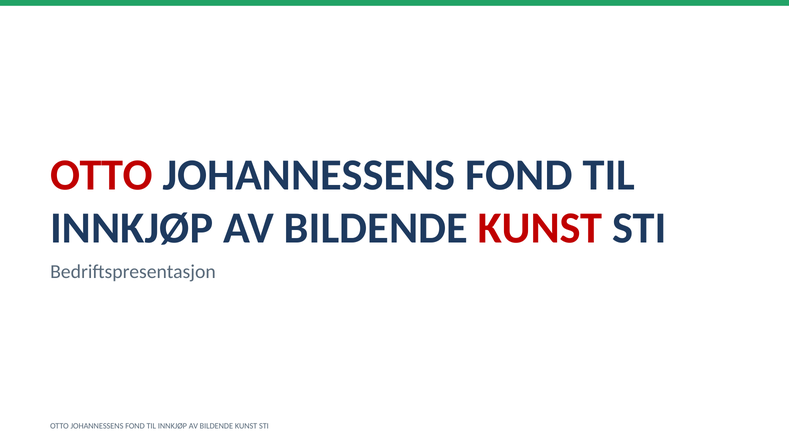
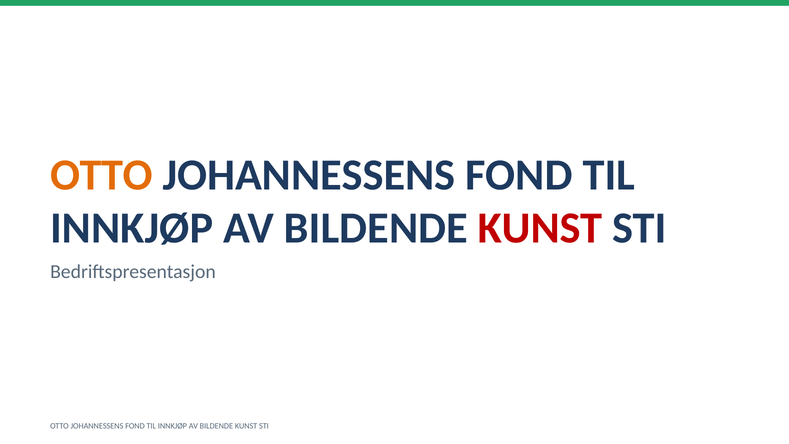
OTTO colour: red -> orange (102, 175)
